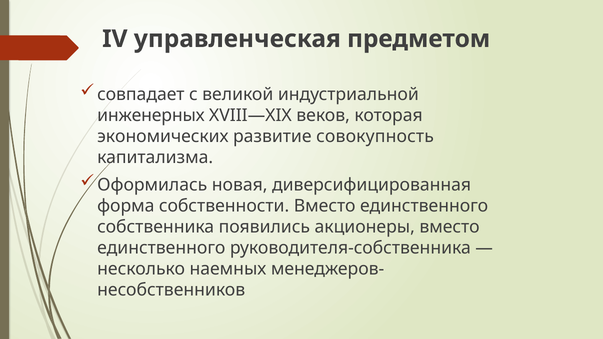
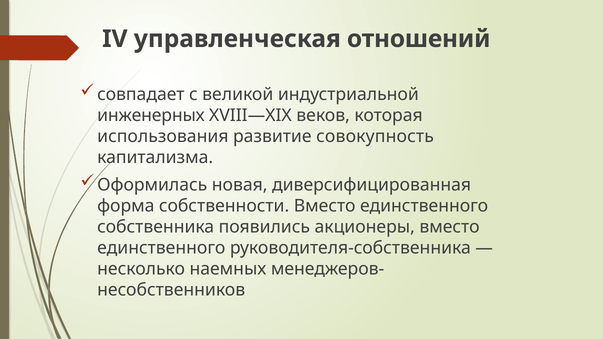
предметом: предметом -> отношений (419, 39)
экономических: экономических -> использования (163, 136)
